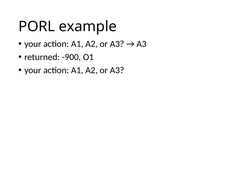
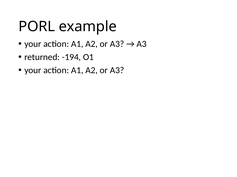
-900: -900 -> -194 (71, 57)
